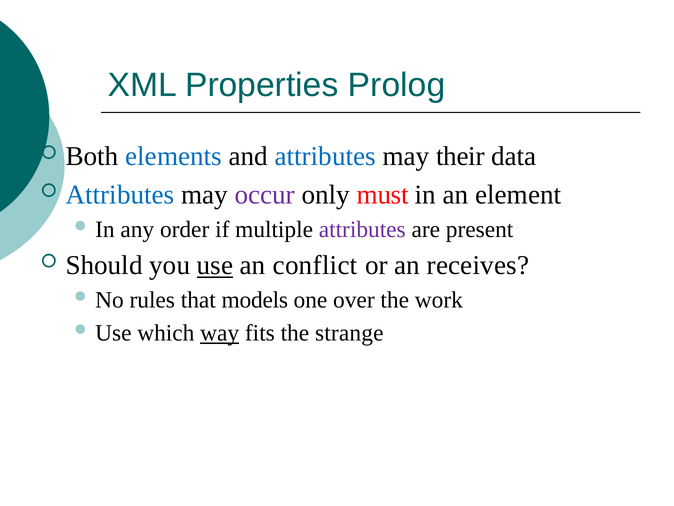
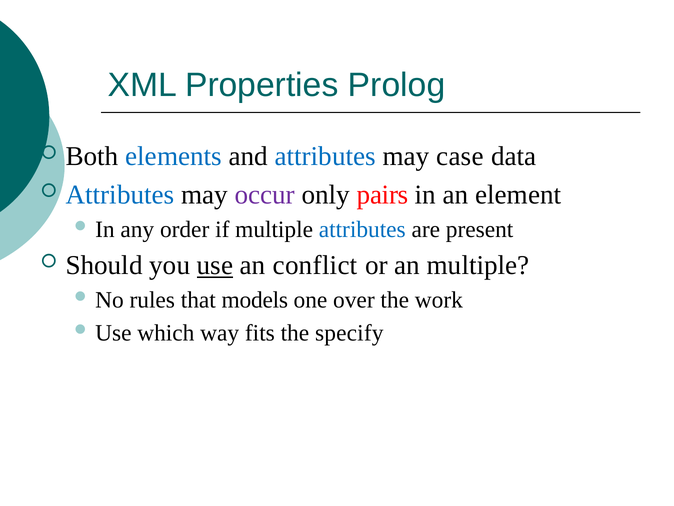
their: their -> case (460, 156)
must: must -> pairs (383, 194)
attributes colour: purple -> blue (362, 229)
an receives: receives -> multiple (478, 265)
way underline: present -> none (220, 333)
strange: strange -> specify (349, 333)
